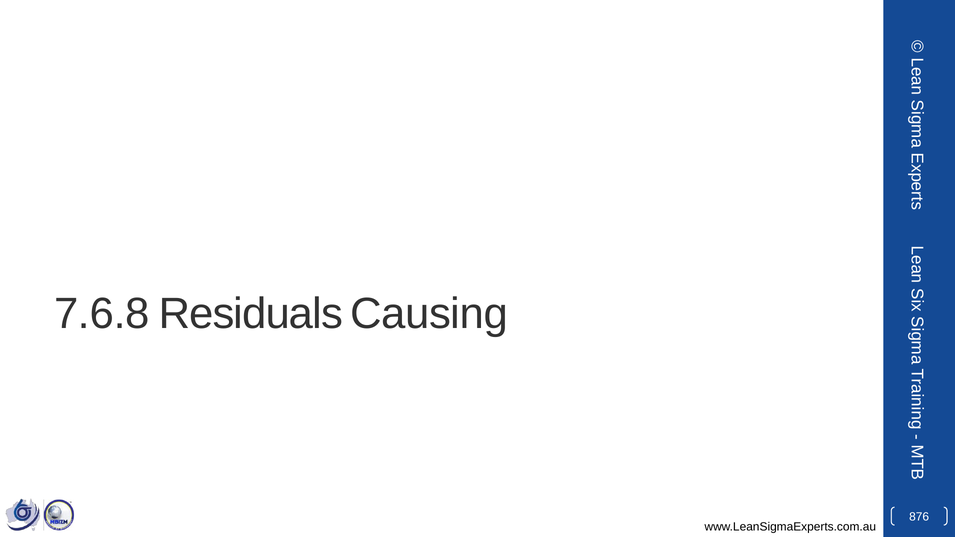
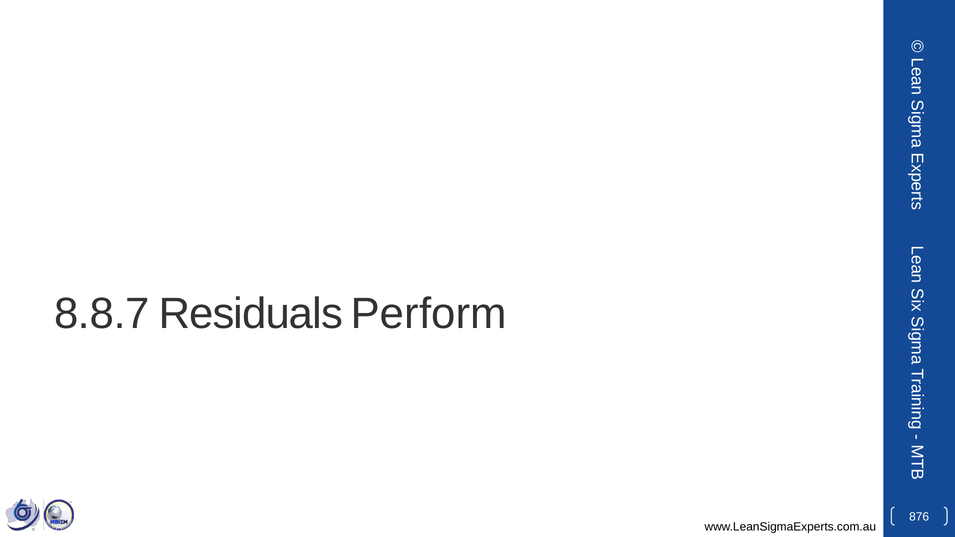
7.6.8: 7.6.8 -> 8.8.7 (102, 314)
Causing: Causing -> Perform (429, 314)
